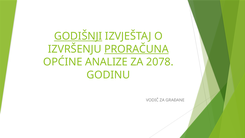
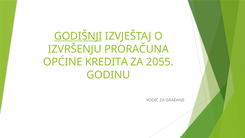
PRORAČUNA underline: present -> none (136, 49)
ANALIZE: ANALIZE -> KREDITA (106, 62)
2078: 2078 -> 2055 (160, 62)
